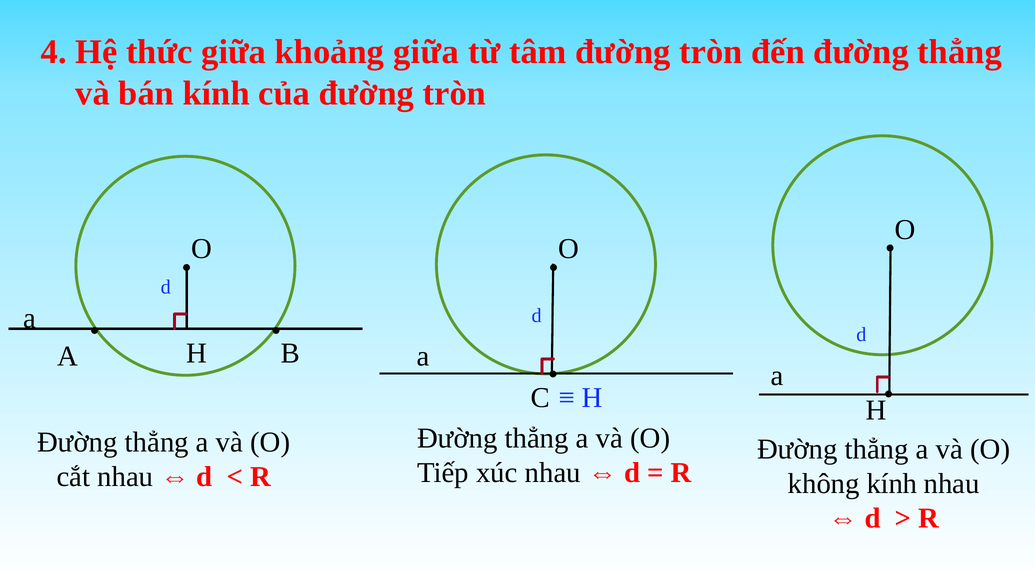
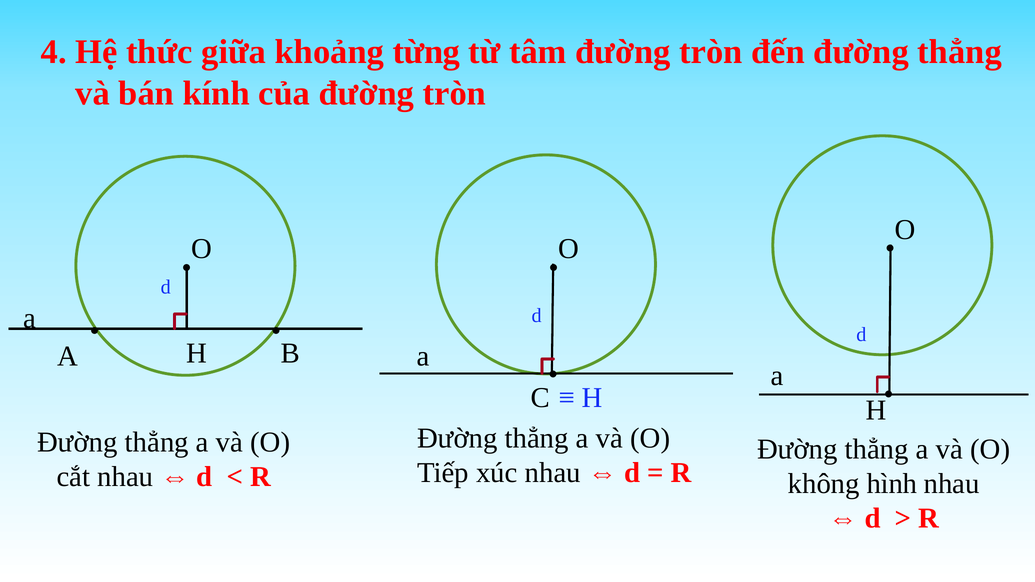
khoảng giữa: giữa -> từng (426, 52)
không kính: kính -> hình (892, 484)
